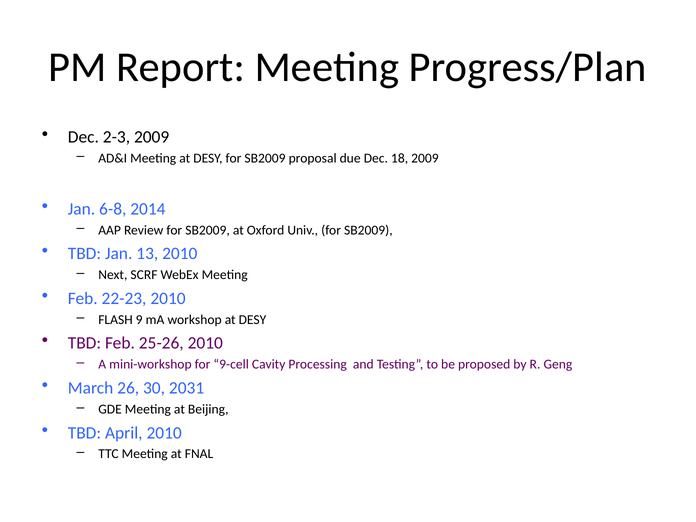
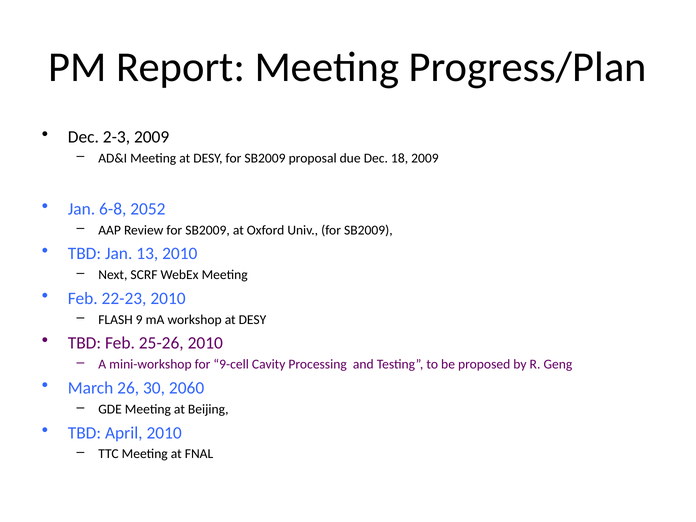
2014: 2014 -> 2052 (148, 209)
2031: 2031 -> 2060 (187, 388)
